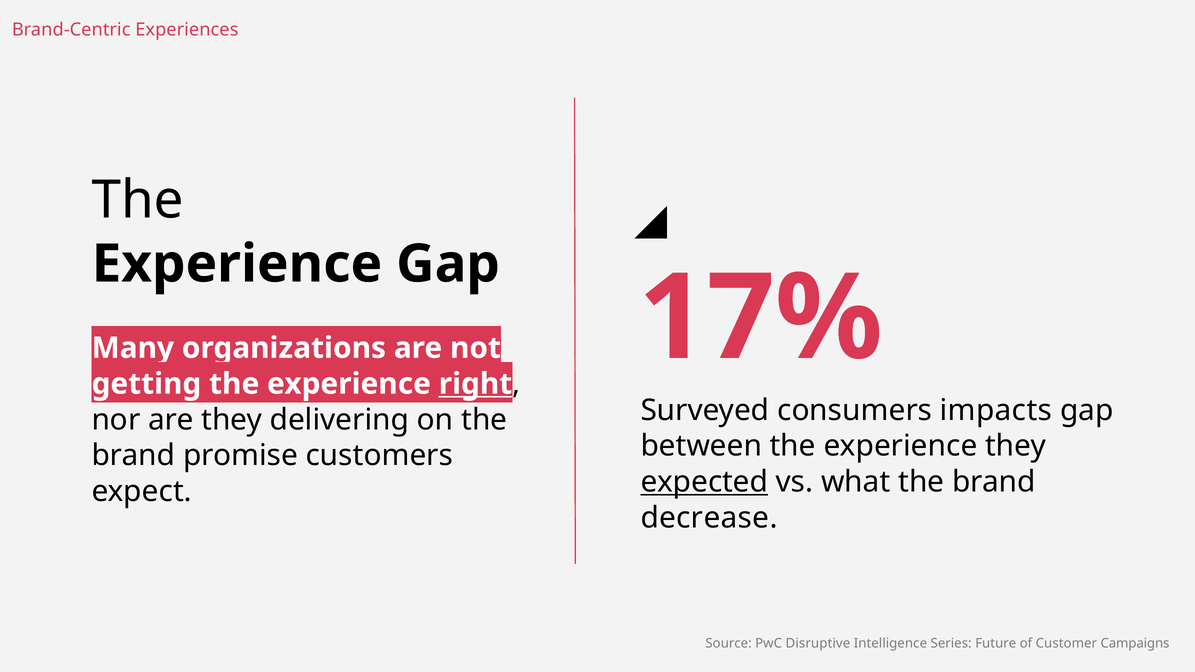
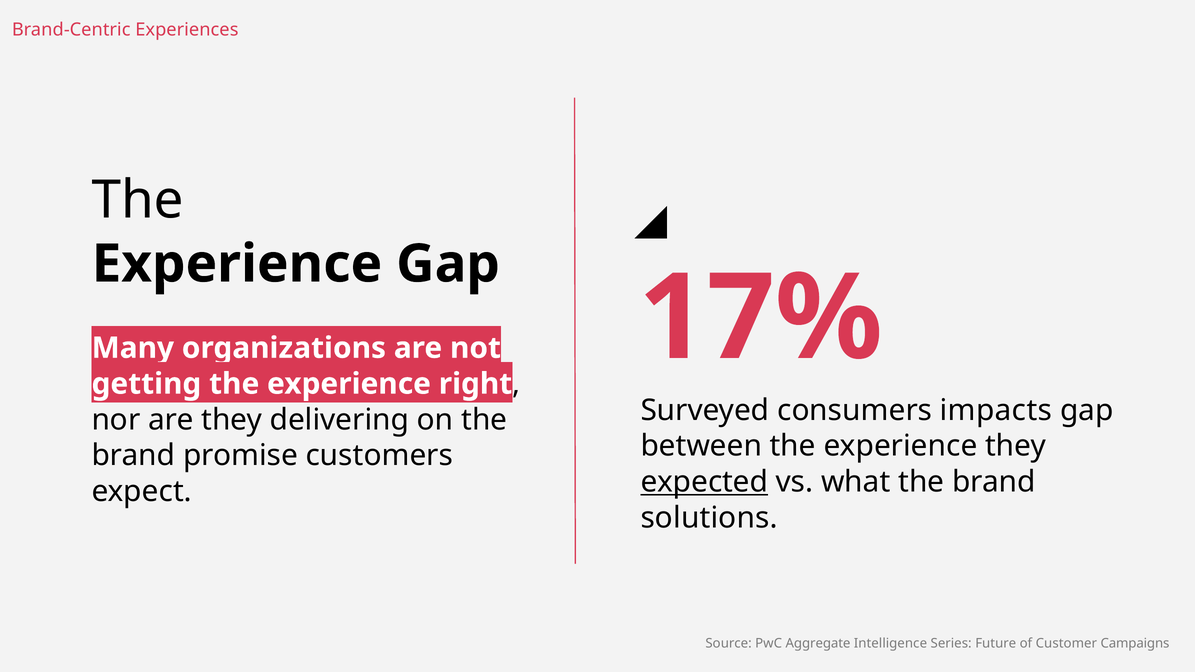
right underline: present -> none (475, 384)
decrease: decrease -> solutions (709, 518)
Disruptive: Disruptive -> Aggregate (818, 643)
